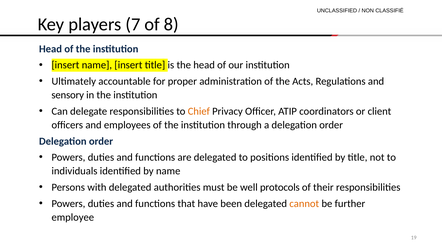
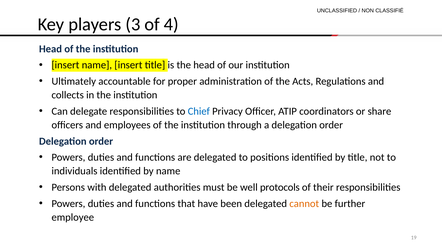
7: 7 -> 3 (133, 24)
8: 8 -> 4 (171, 24)
sensory: sensory -> collects (68, 95)
Chief colour: orange -> blue (199, 111)
client: client -> share (379, 111)
